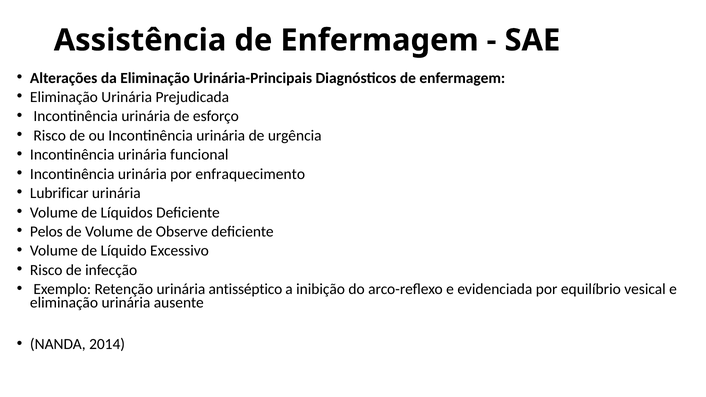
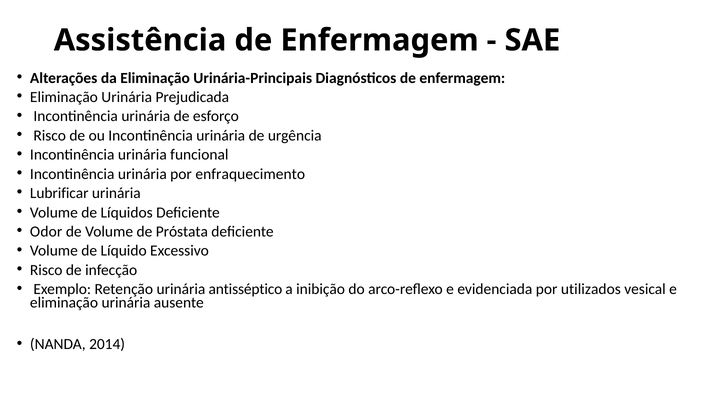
Pelos: Pelos -> Odor (46, 232)
Observe: Observe -> Próstata (182, 232)
equilíbrio: equilíbrio -> utilizados (591, 289)
